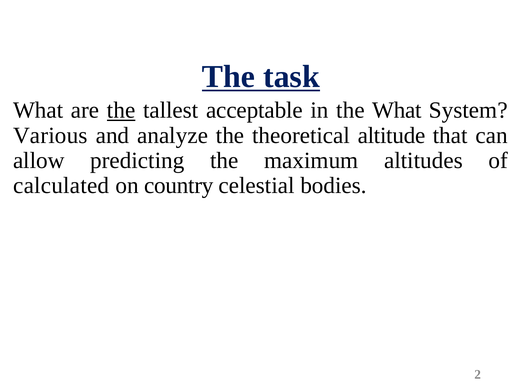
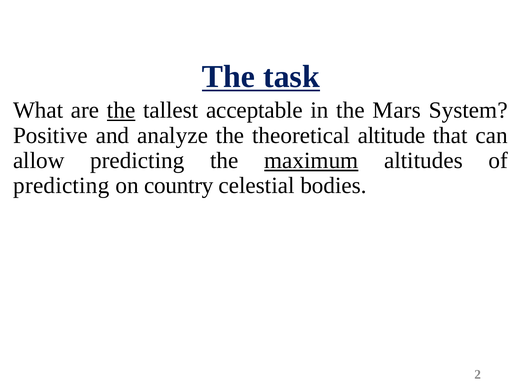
the What: What -> Mars (397, 110)
Various: Various -> Positive (50, 135)
maximum underline: none -> present (311, 160)
calculated: calculated -> predicting (61, 185)
